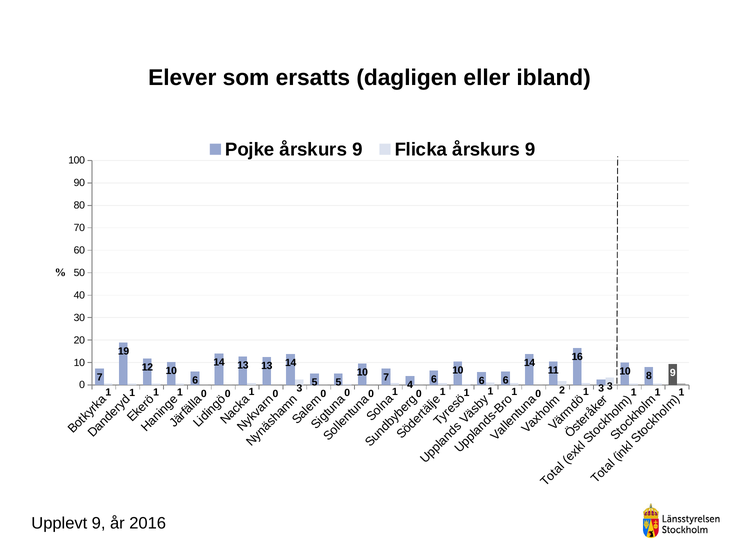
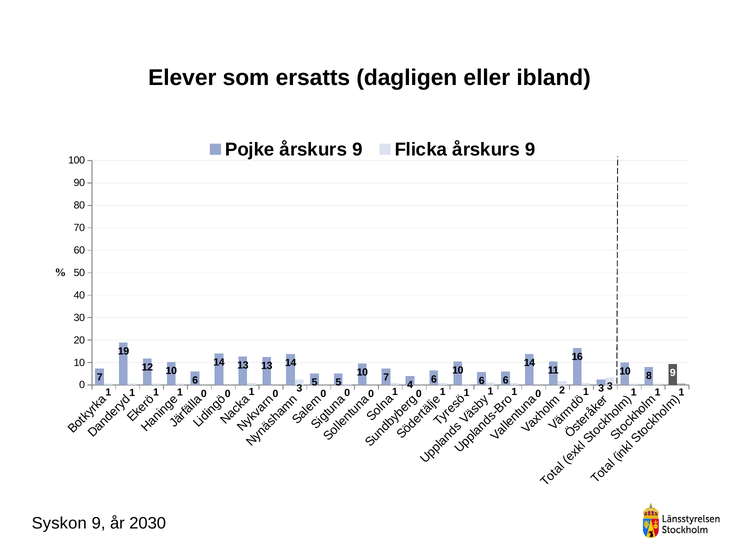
Upplevt: Upplevt -> Syskon (59, 523)
2016: 2016 -> 2030 (148, 523)
